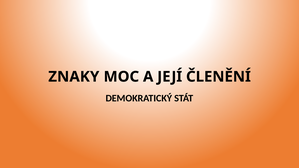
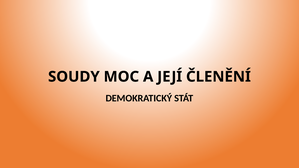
ZNAKY: ZNAKY -> SOUDY (74, 77)
